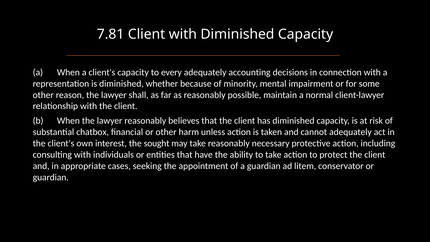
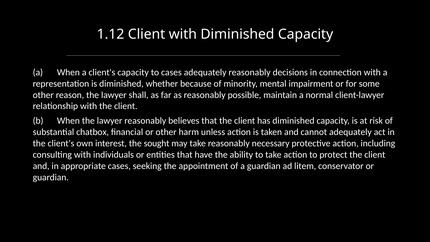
7.81: 7.81 -> 1.12 (111, 34)
to every: every -> cases (171, 72)
adequately accounting: accounting -> reasonably (250, 72)
